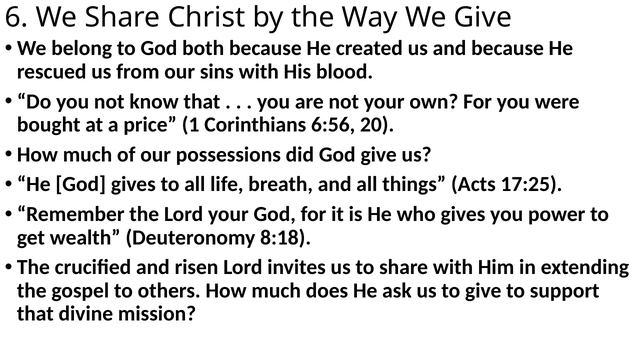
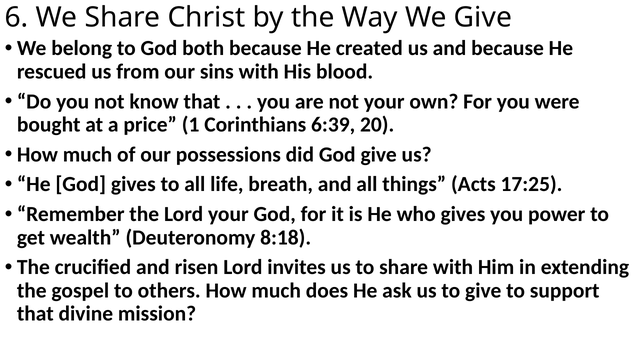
6:56: 6:56 -> 6:39 (333, 125)
